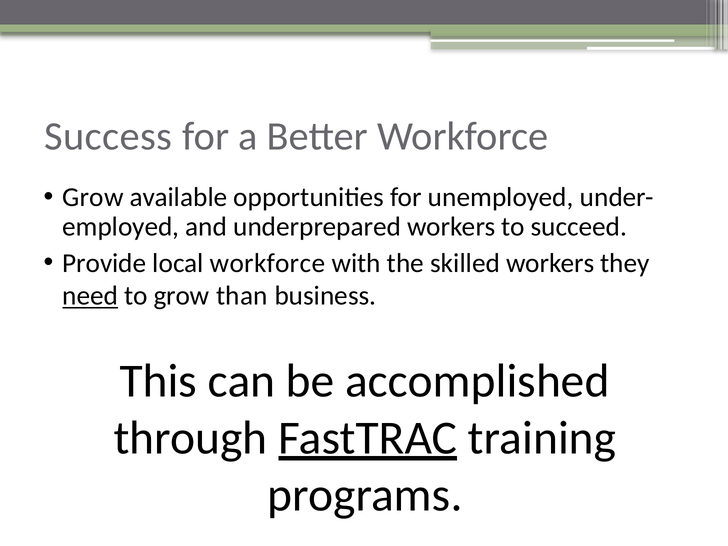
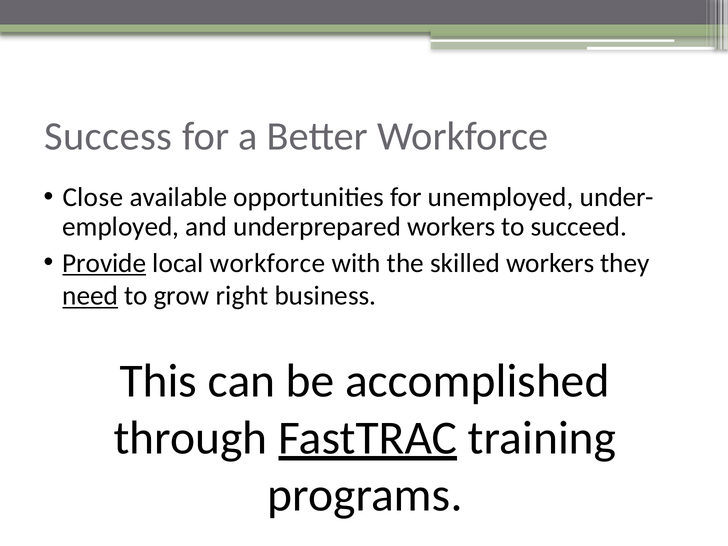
Grow: Grow -> Close (93, 197)
Provide underline: none -> present (104, 263)
than: than -> right (242, 296)
